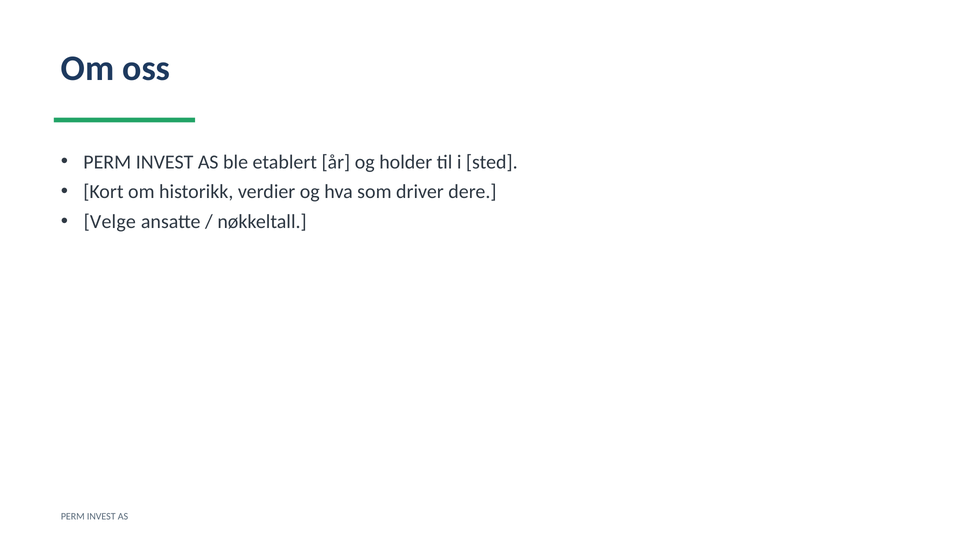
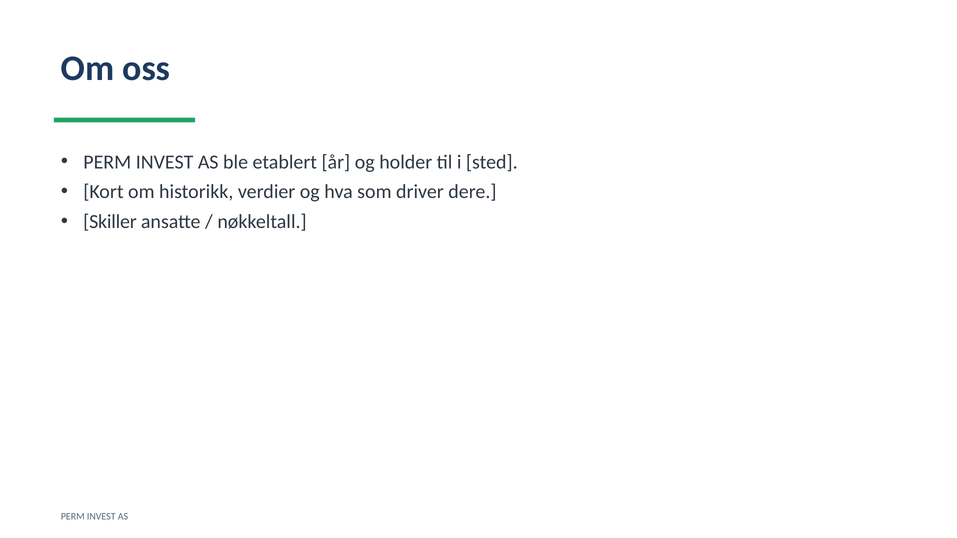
Velge: Velge -> Skiller (110, 222)
